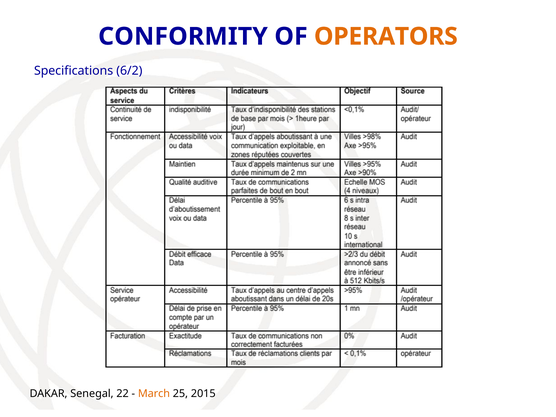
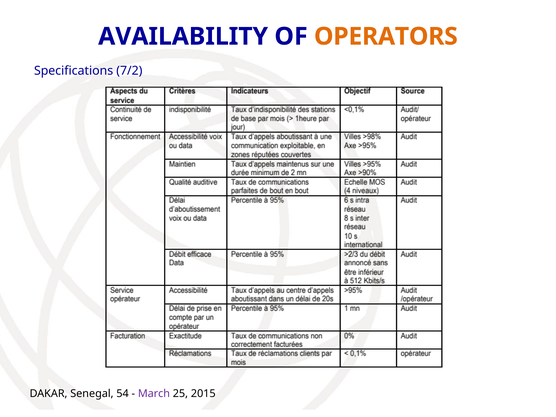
CONFORMITY: CONFORMITY -> AVAILABILITY (183, 36)
6/2: 6/2 -> 7/2 (129, 71)
22: 22 -> 54 (123, 394)
March colour: orange -> purple (154, 394)
